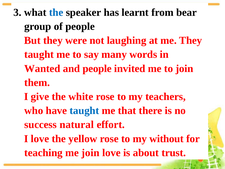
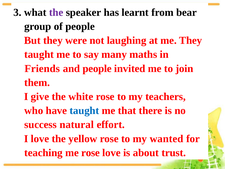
the colour: blue -> purple (56, 12)
words: words -> maths (143, 54)
Wanted: Wanted -> Friends (42, 68)
without: without -> wanted (166, 138)
me join: join -> rose (91, 152)
